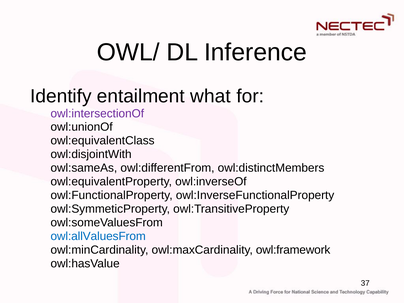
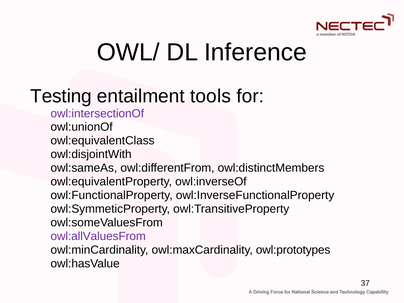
Identify: Identify -> Testing (61, 96)
what: what -> tools (211, 96)
owl:allValuesFrom colour: blue -> purple (98, 236)
owl:framework: owl:framework -> owl:prototypes (293, 250)
